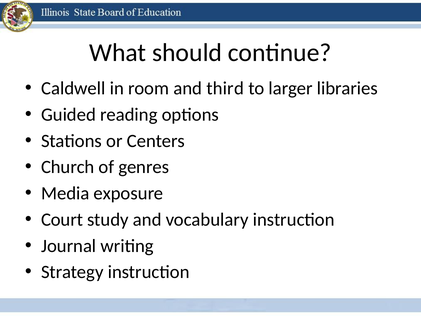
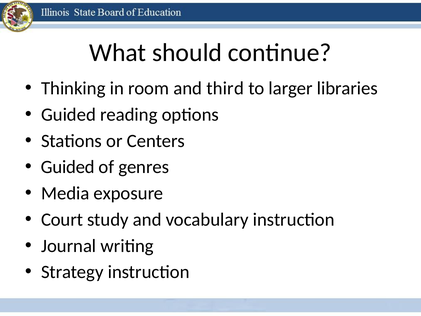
Caldwell: Caldwell -> Thinking (73, 88)
Church: Church -> Guided (68, 167)
